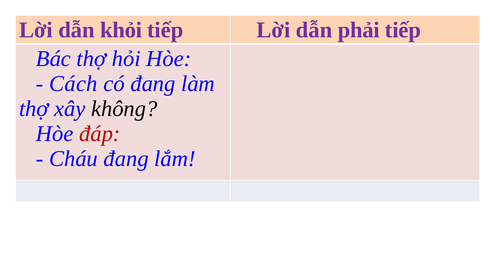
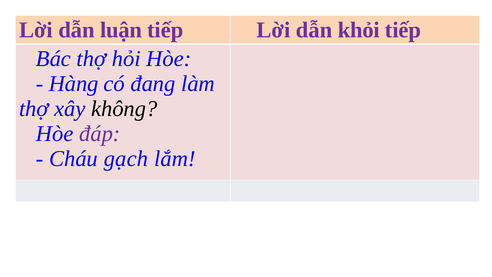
khỏi: khỏi -> luận (121, 30)
phải: phải -> khỏi (359, 30)
Cách: Cách -> Hàng (74, 84)
đáp colour: red -> purple (100, 133)
Cháu đang: đang -> gạch (126, 158)
